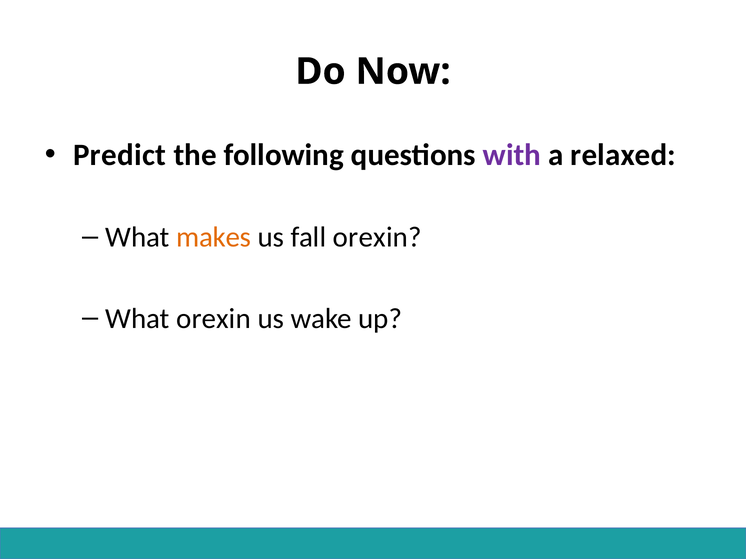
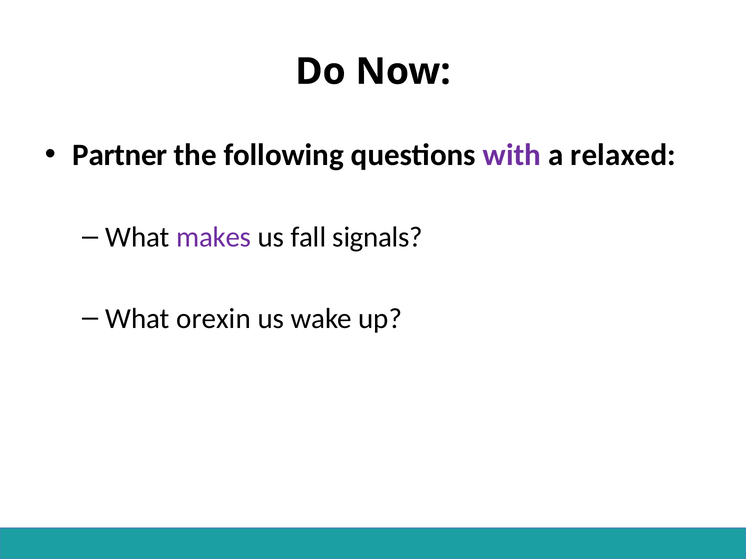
Predict: Predict -> Partner (120, 155)
makes colour: orange -> purple (214, 237)
fall orexin: orexin -> signals (378, 237)
